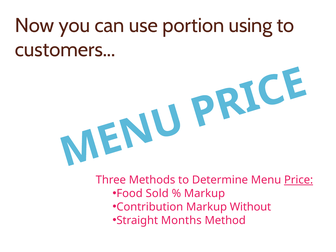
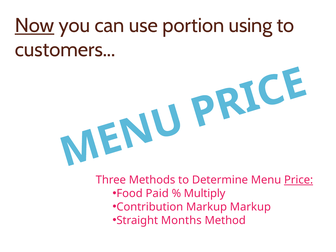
Now underline: none -> present (35, 26)
Sold: Sold -> Paid (157, 193)
Markup: Markup -> Multiply (205, 193)
Markup Without: Without -> Markup (250, 207)
